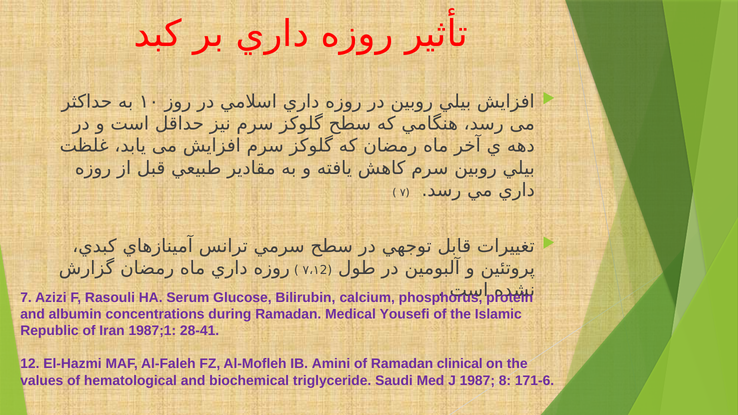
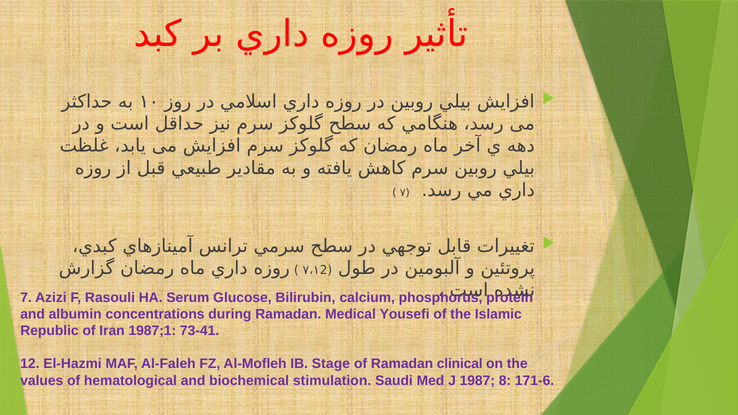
28-41: 28-41 -> 73-41 (200, 331)
Amini: Amini -> Stage (331, 364)
triglyceride: triglyceride -> stimulation (332, 381)
